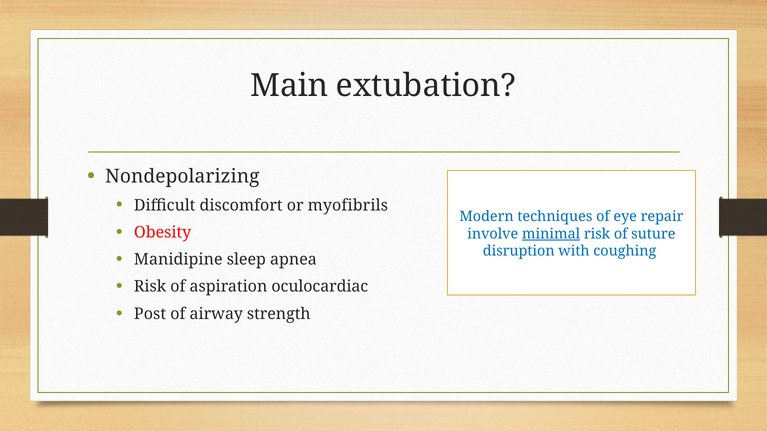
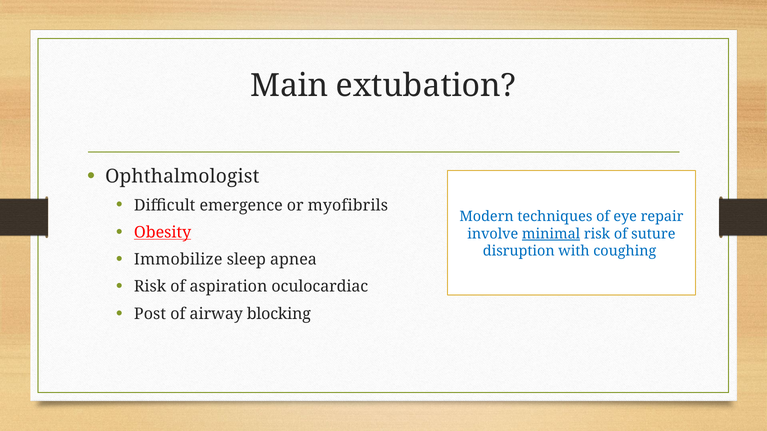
Nondepolarizing: Nondepolarizing -> Ophthalmologist (182, 177)
discomfort: discomfort -> emergence (241, 205)
Obesity underline: none -> present (163, 233)
Manidipine: Manidipine -> Immobilize (178, 260)
strength: strength -> blocking (279, 314)
